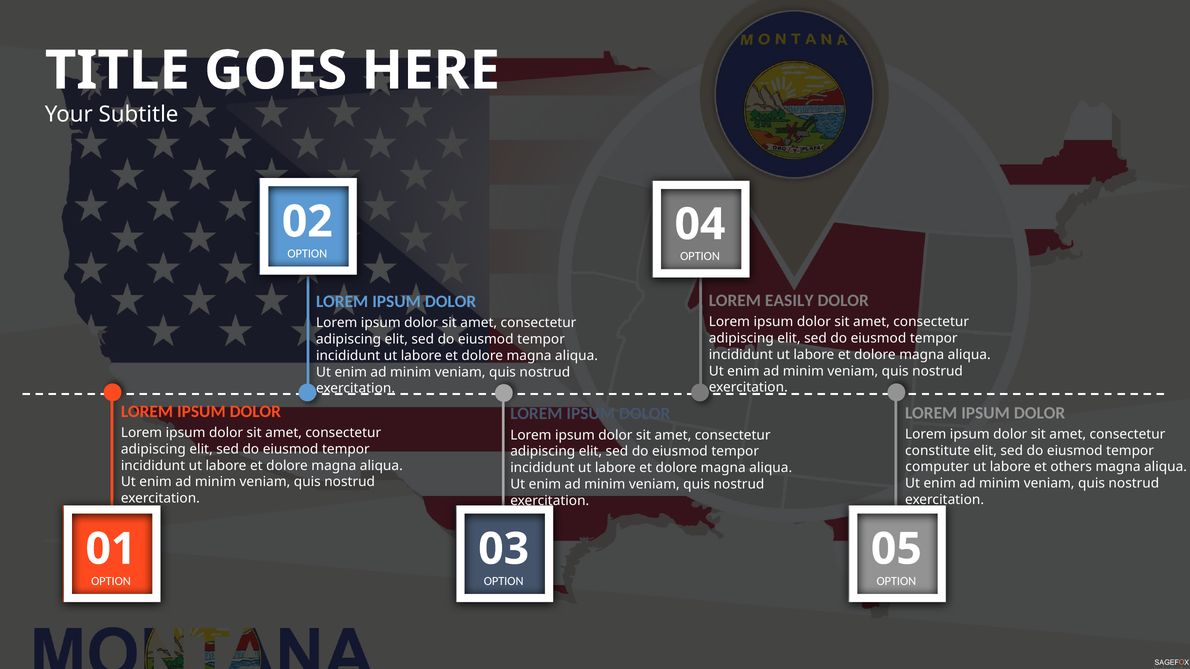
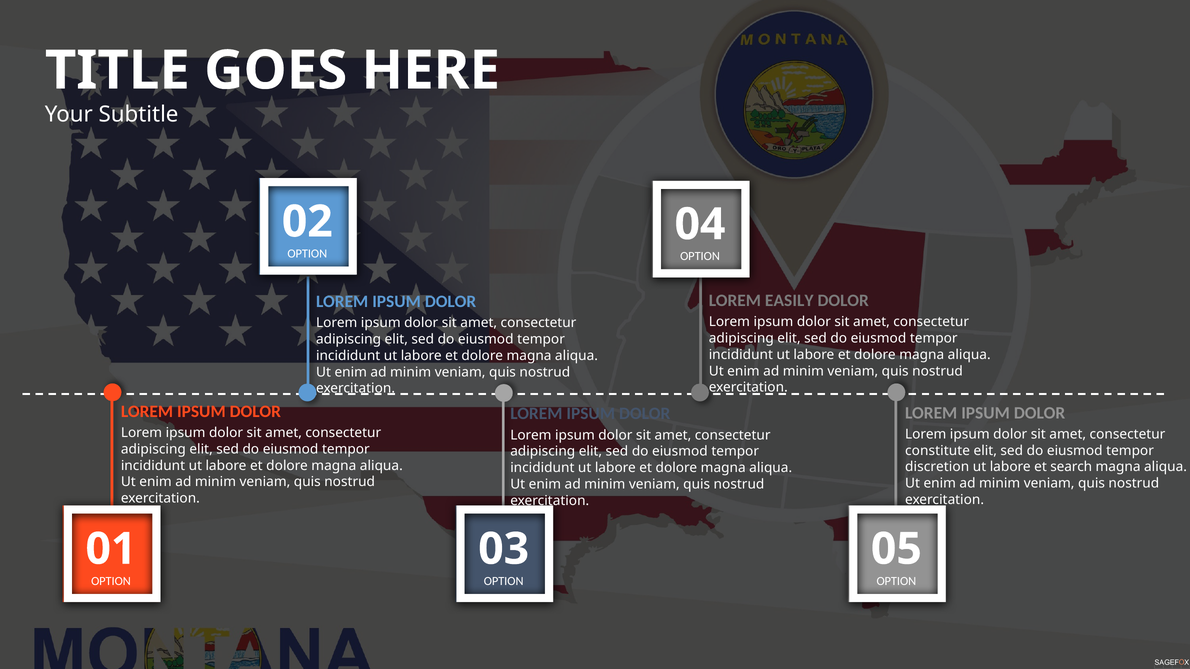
computer: computer -> discretion (937, 467)
others: others -> search (1071, 467)
